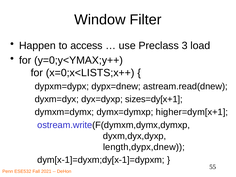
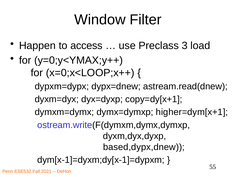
x=0;x<LISTS;x++: x=0;x<LISTS;x++ -> x=0;x<LOOP;x++ (90, 73)
sizes=dy[x+1: sizes=dy[x+1 -> copy=dy[x+1 (154, 99)
length,dypx,dnew: length,dypx,dnew -> based,dypx,dnew (144, 147)
